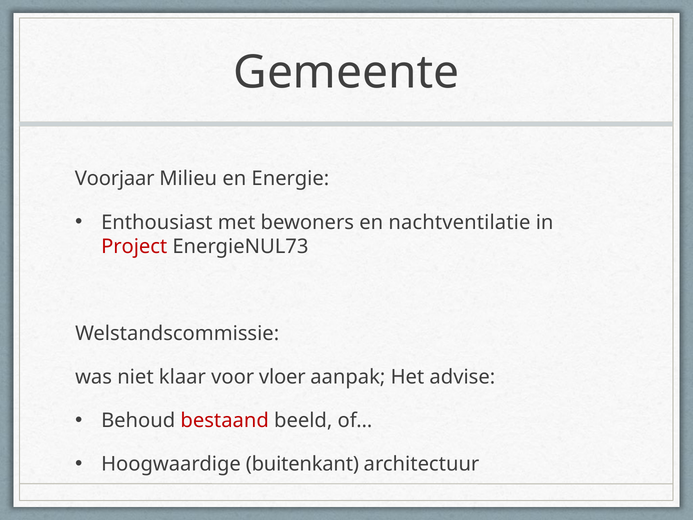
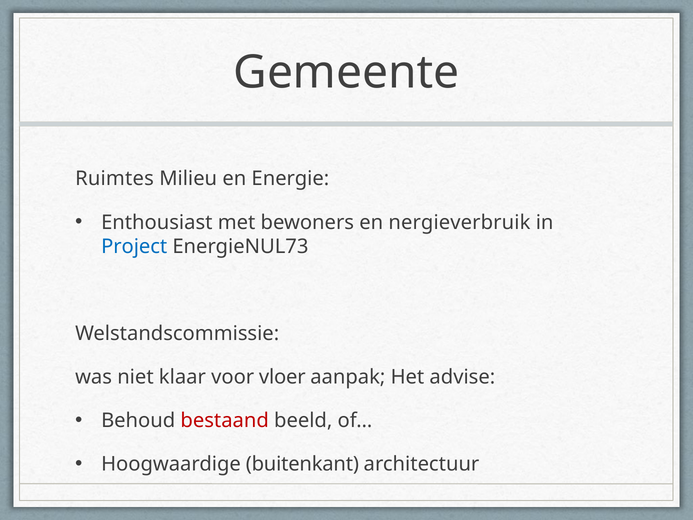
Voorjaar: Voorjaar -> Ruimtes (114, 179)
nachtventilatie: nachtventilatie -> nergieverbruik (459, 222)
Project colour: red -> blue (134, 246)
